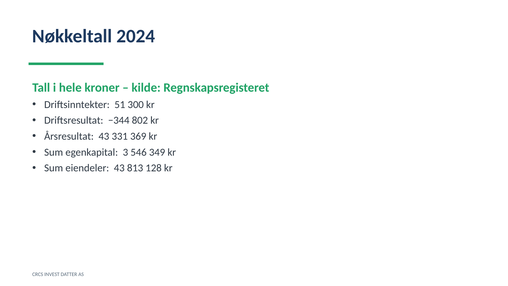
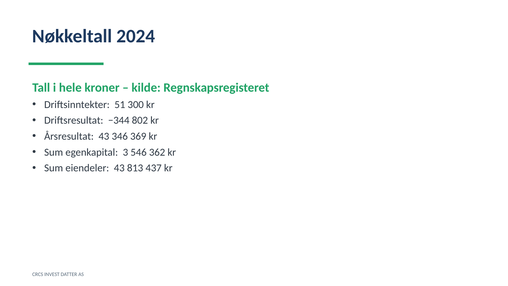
331: 331 -> 346 (120, 136)
349: 349 -> 362 (157, 152)
128: 128 -> 437 (154, 168)
